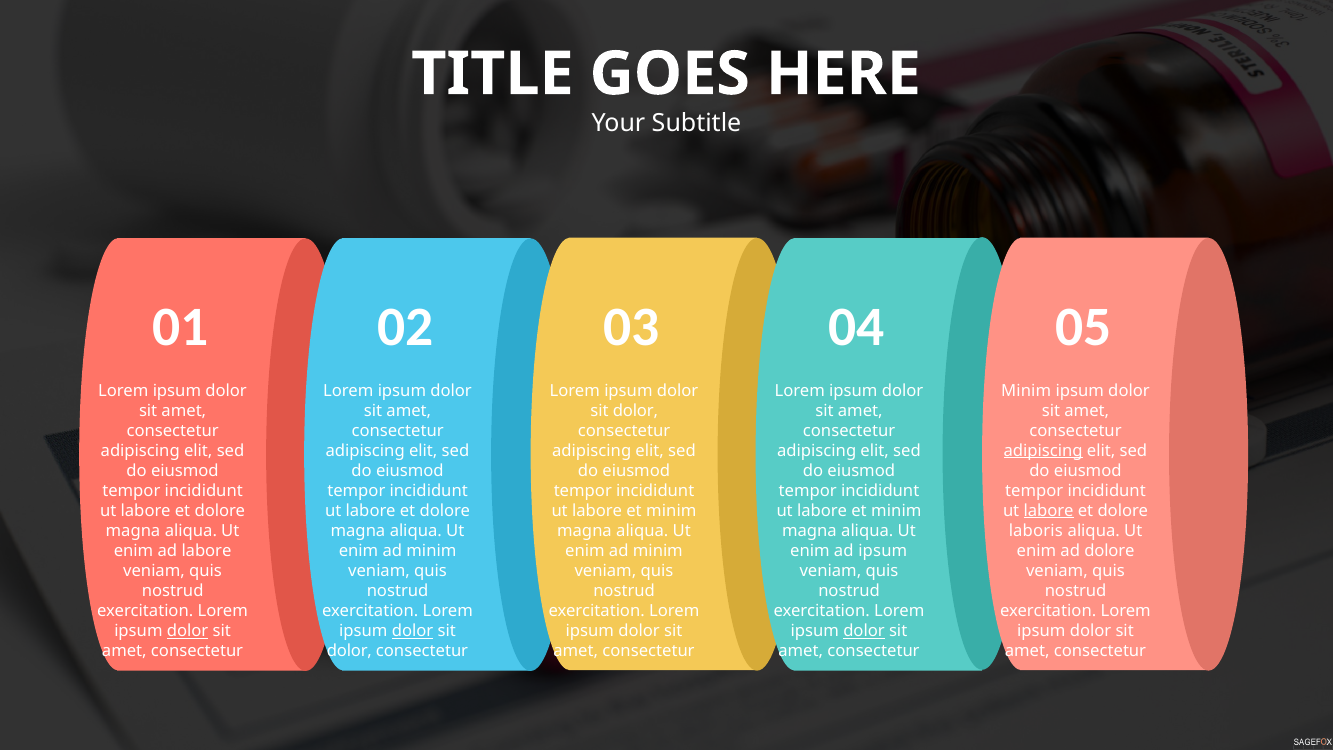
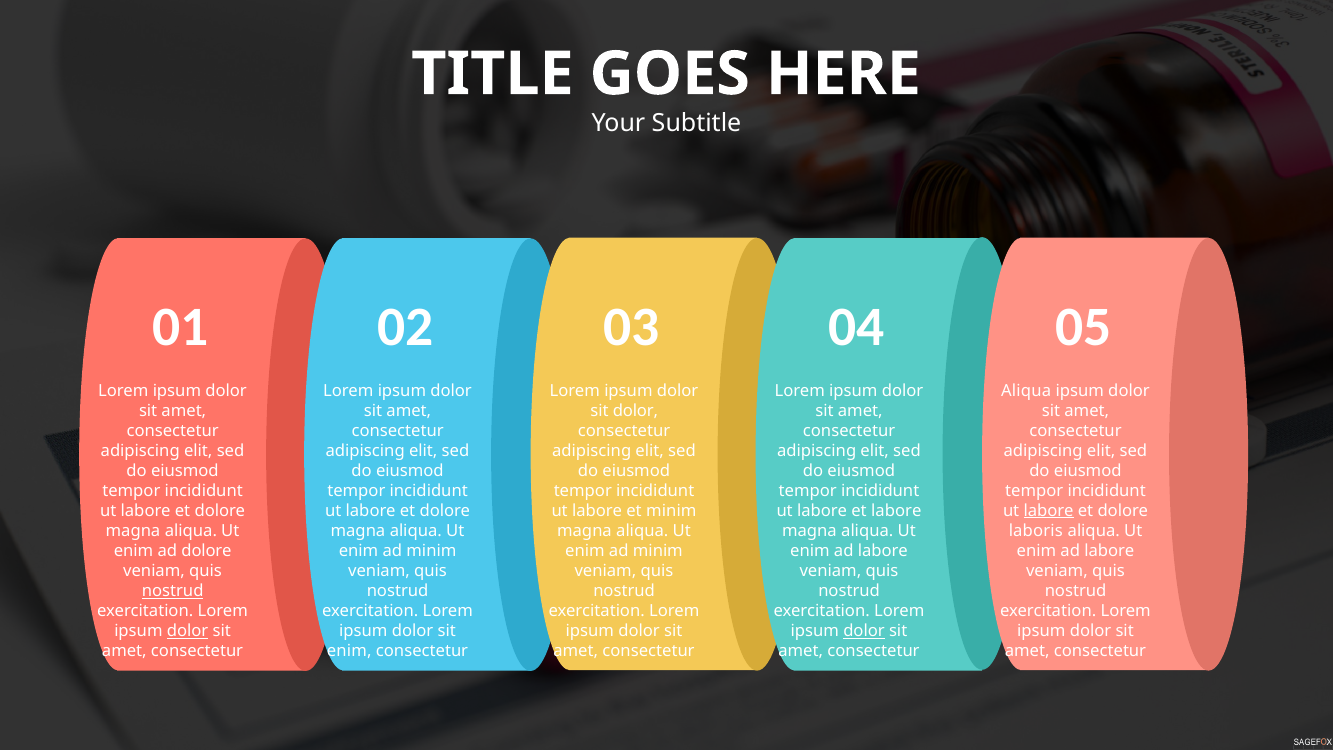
Minim: Minim -> Aliqua (1026, 391)
adipiscing underline: present -> none (1043, 451)
minim: minim -> labore (896, 511)
dolore: dolore -> labore (1109, 551)
ad labore: labore -> dolore (207, 551)
ipsum: ipsum -> labore (883, 551)
nostrud underline: none -> present (173, 591)
dolor underline: present -> none (413, 631)
dolor: dolor -> enim (349, 651)
